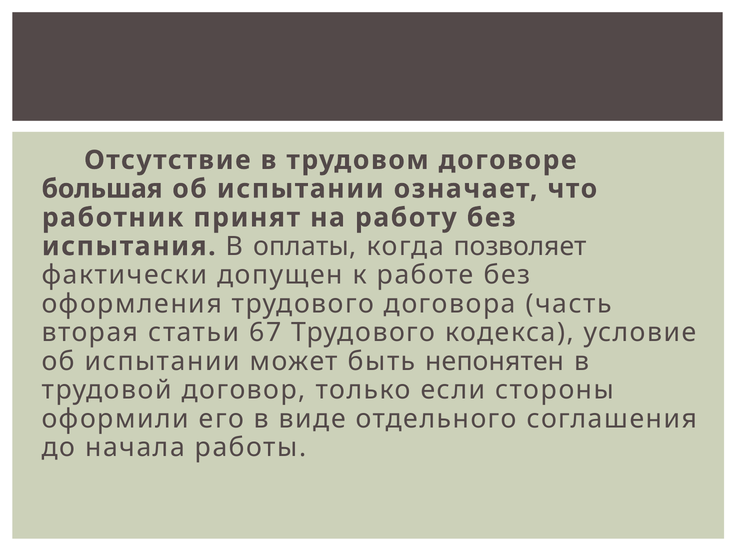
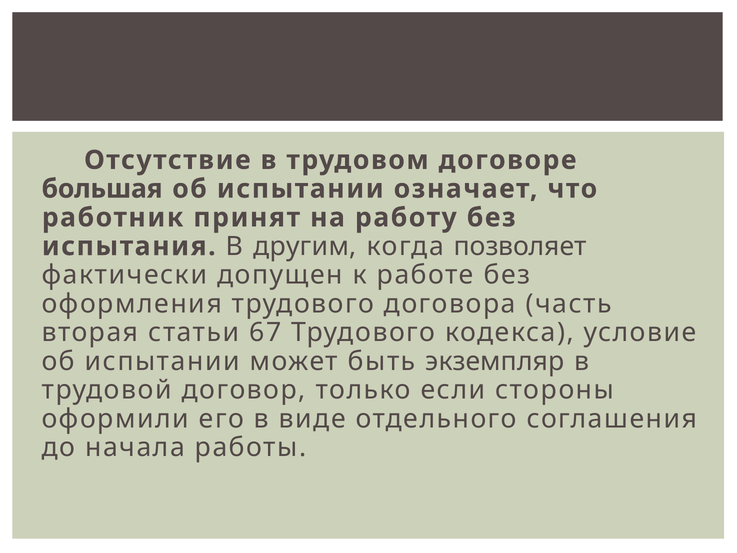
оплаты: оплаты -> другим (305, 246)
непонятен: непонятен -> экземпляр (495, 361)
